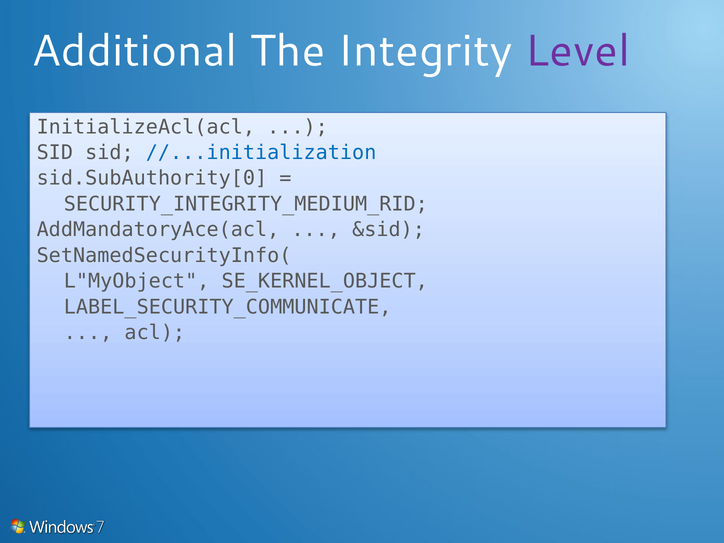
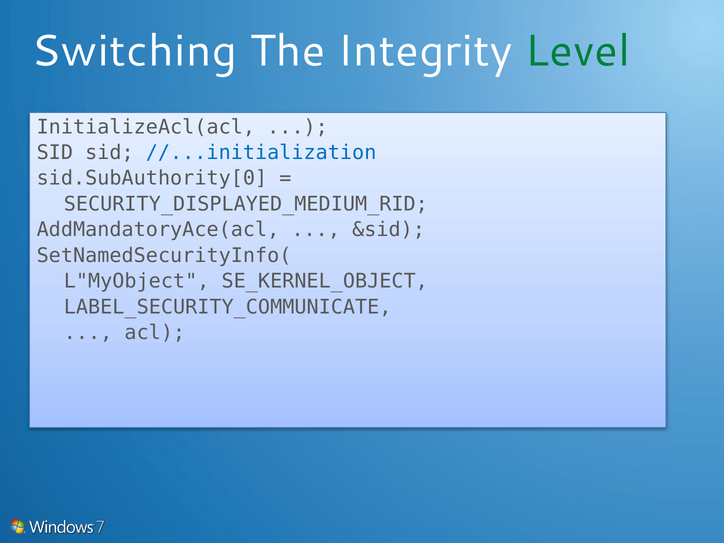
Additional: Additional -> Switching (134, 51)
Level colour: purple -> green (578, 51)
SECURITY_INTEGRITY_MEDIUM_RID: SECURITY_INTEGRITY_MEDIUM_RID -> SECURITY_DISPLAYED_MEDIUM_RID (246, 204)
